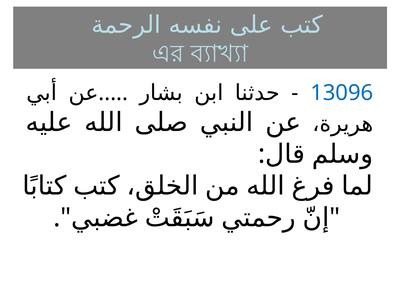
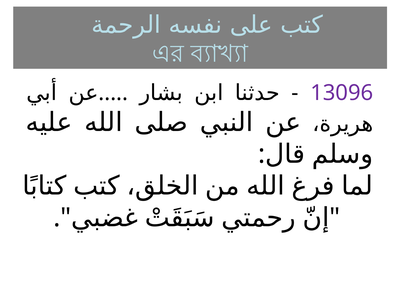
13096 colour: blue -> purple (342, 93)
